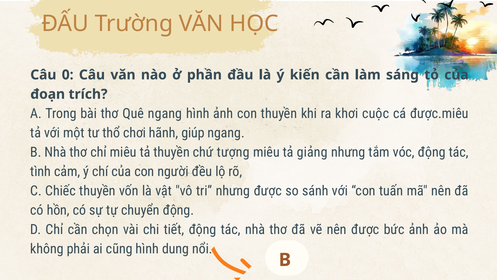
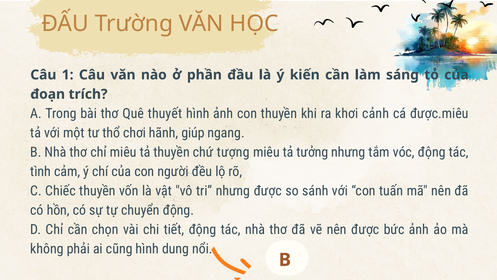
0: 0 -> 1 (68, 75)
Quê ngang: ngang -> thuyết (165, 113)
cuộc: cuộc -> cảnh (376, 113)
giảng: giảng -> tưởng (312, 152)
